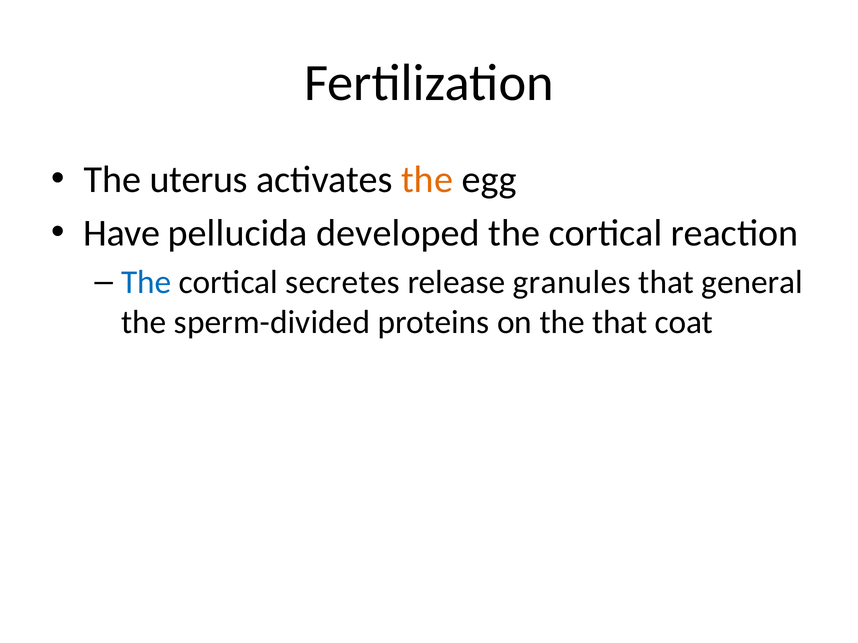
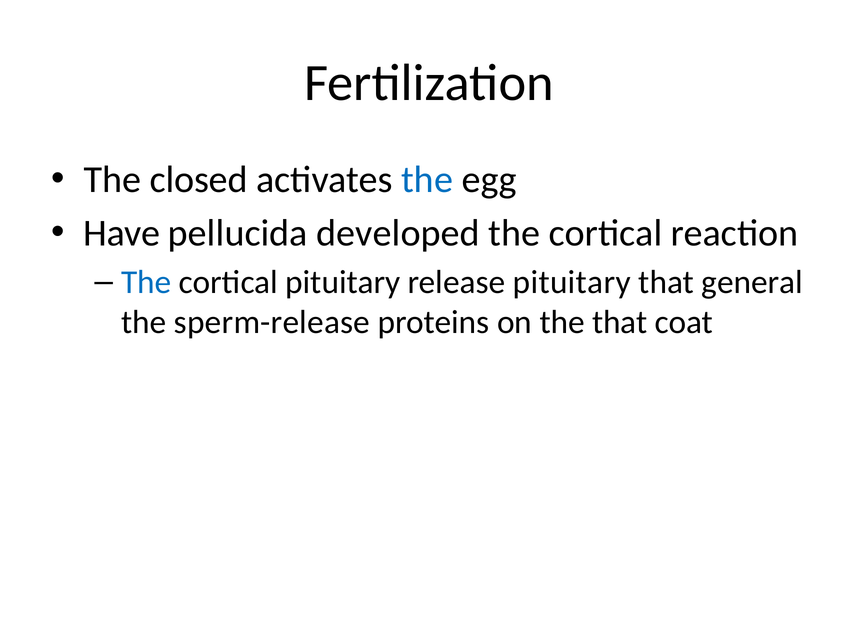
uterus: uterus -> closed (199, 180)
the colour: orange -> blue (427, 180)
cortical secretes: secretes -> pituitary (343, 283)
release granules: granules -> pituitary (572, 283)
sperm-divided: sperm-divided -> sperm-release (272, 323)
